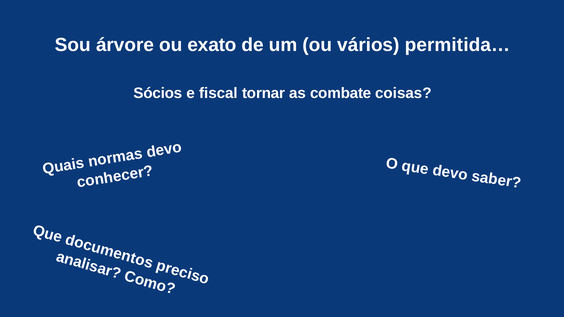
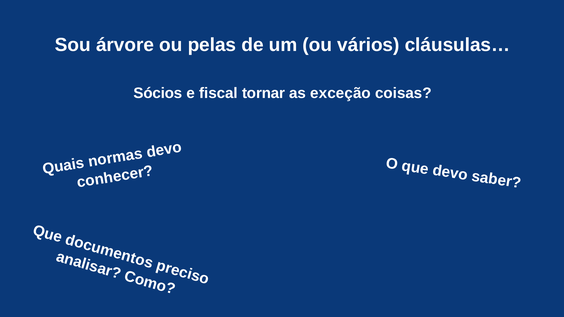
exato: exato -> pelas (212, 45)
permitida…: permitida… -> cláusulas… (457, 45)
combate: combate -> exceção (341, 93)
